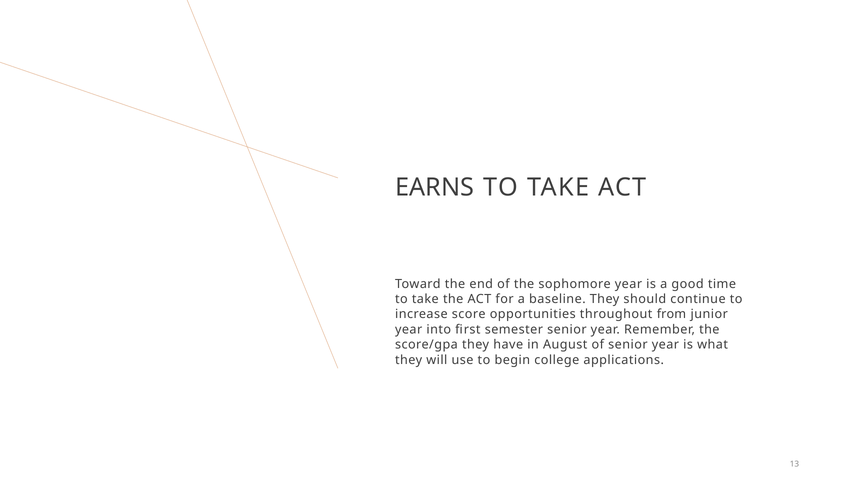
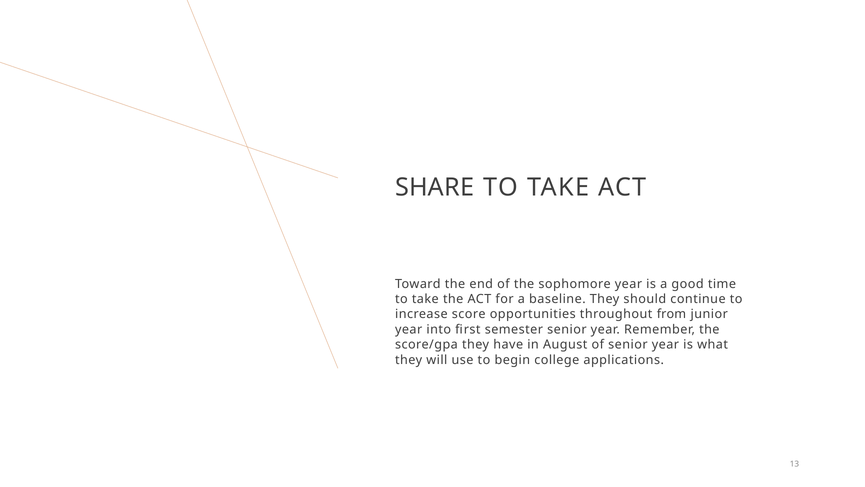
EARNS: EARNS -> SHARE (435, 187)
